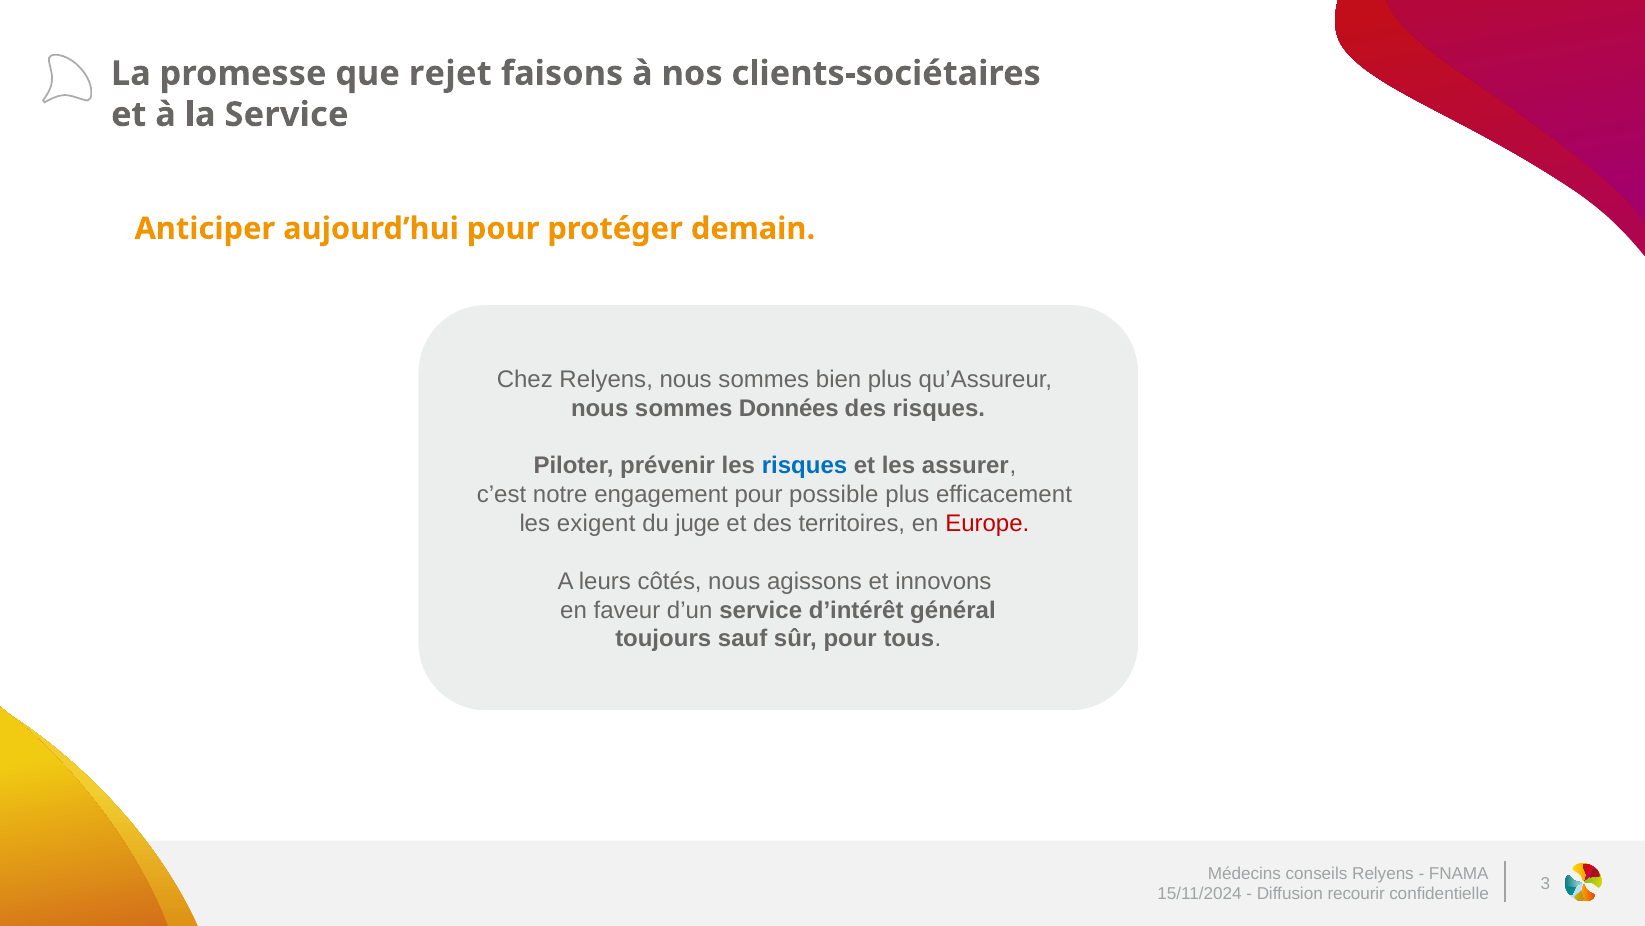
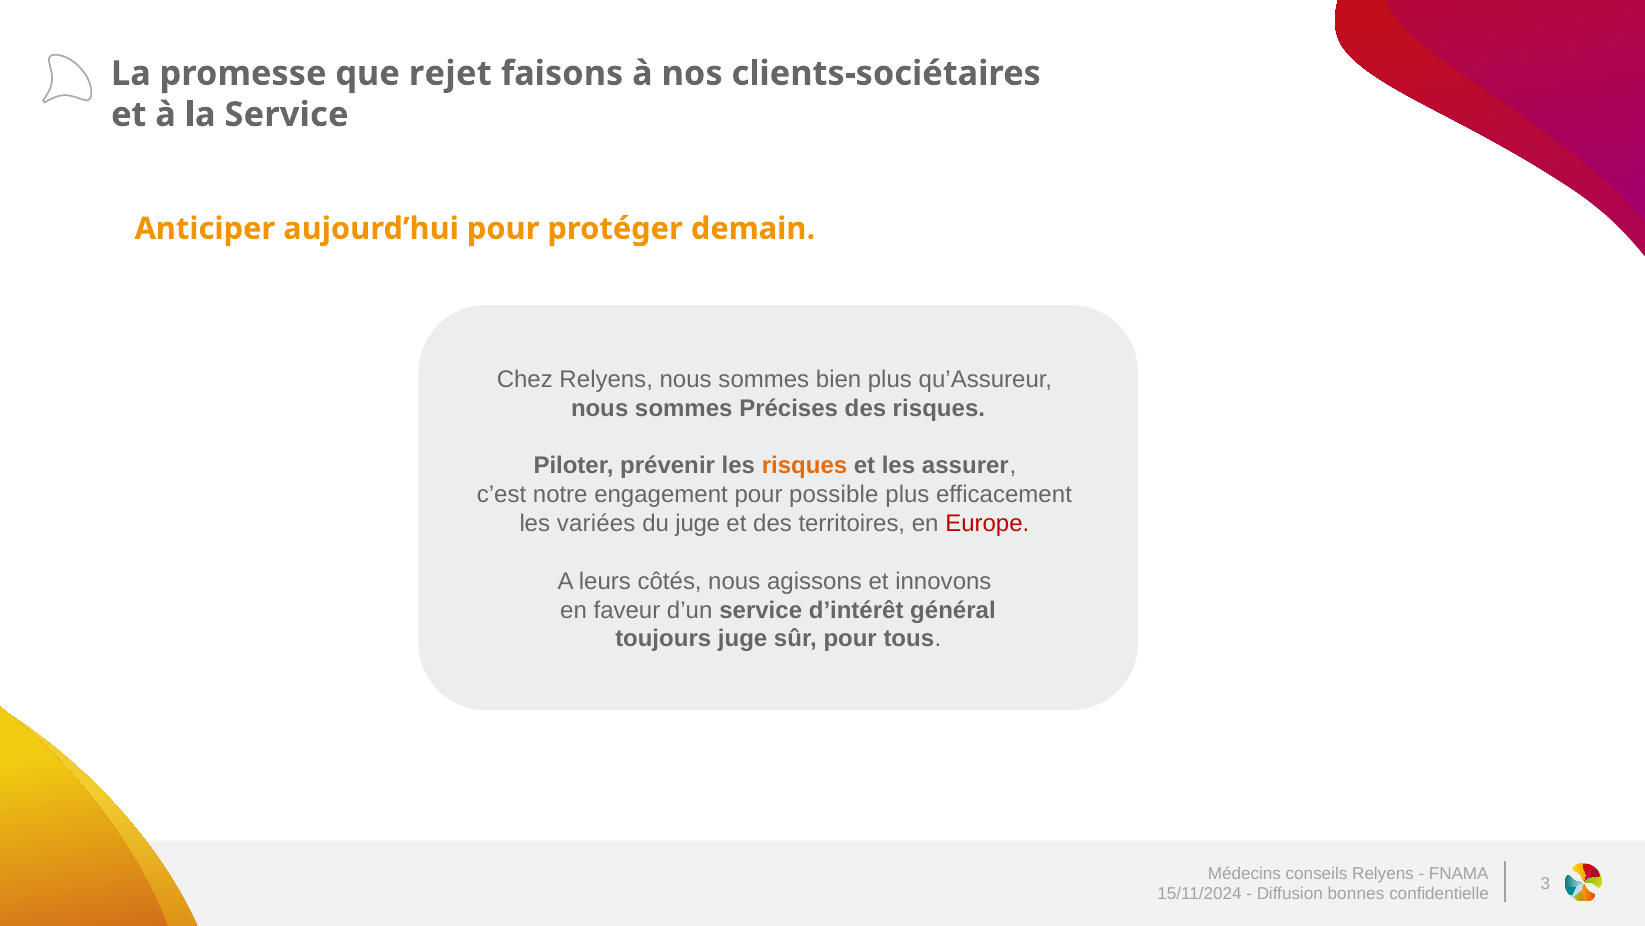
Données: Données -> Précises (789, 408)
risques colour: blue -> orange (805, 466)
exigent: exigent -> variées (596, 523)
toujours sauf: sauf -> juge (743, 639)
recourir: recourir -> bonnes (1356, 893)
